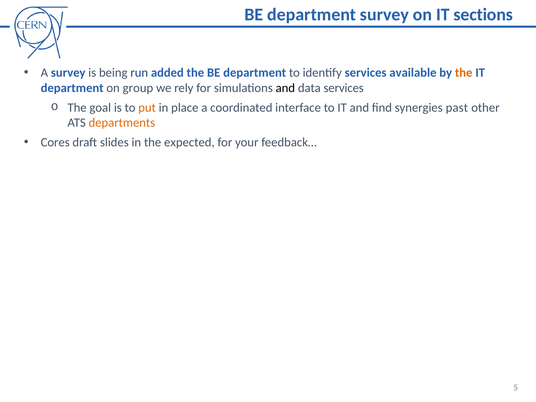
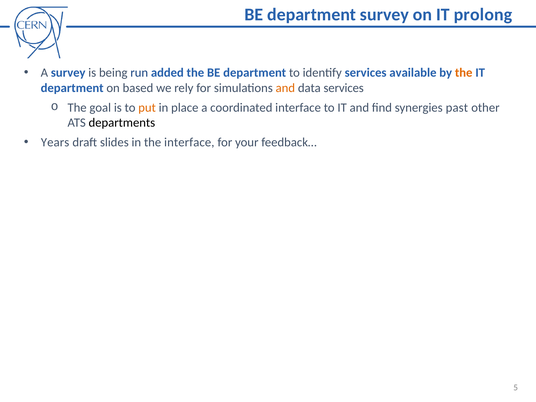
sections: sections -> prolong (483, 15)
group: group -> based (138, 88)
and colour: black -> orange (285, 88)
departments colour: orange -> black (122, 123)
Cores: Cores -> Years (55, 142)
the expected: expected -> interface (189, 142)
